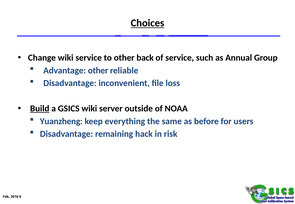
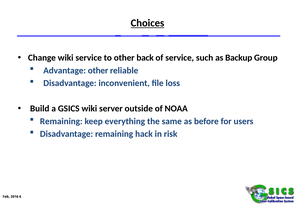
Annual: Annual -> Backup (239, 58)
Build underline: present -> none (40, 109)
Yuanzheng: Yuanzheng -> Remaining (61, 121)
